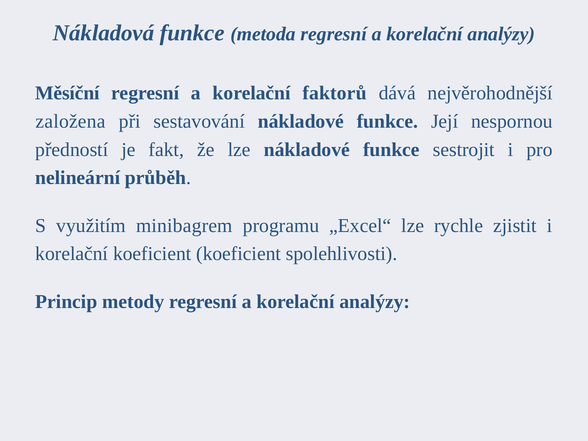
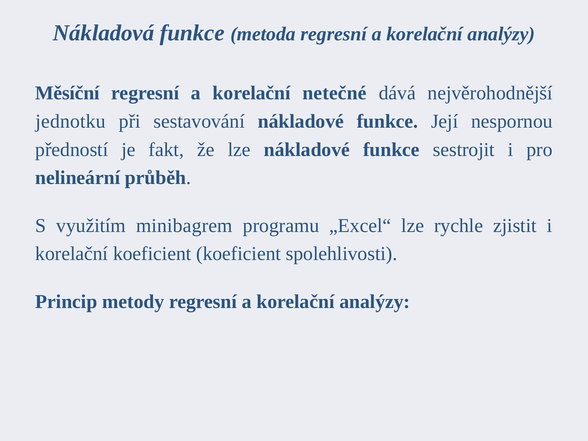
faktorů: faktorů -> netečné (335, 93)
založena: založena -> jednotku (71, 121)
